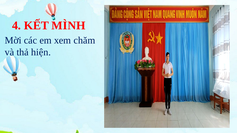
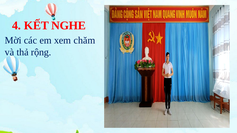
MÌNH: MÌNH -> NGHE (69, 26)
hiện: hiện -> rộng (41, 52)
